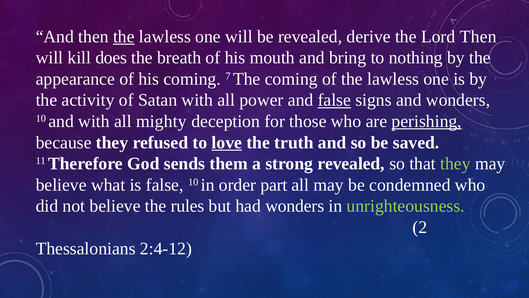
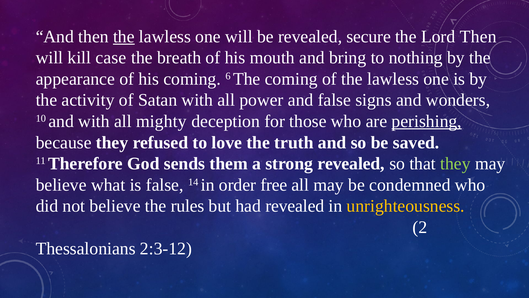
derive: derive -> secure (369, 36)
does: does -> case (111, 58)
7: 7 -> 6 (228, 76)
false underline: present -> none (334, 100)
love underline: present -> none (227, 142)
false 10: 10 -> 14 (193, 182)
part: part -> free (274, 185)
had wonders: wonders -> revealed (295, 206)
unrighteousness colour: light green -> yellow (406, 206)
2:4-12: 2:4-12 -> 2:3-12 (166, 248)
